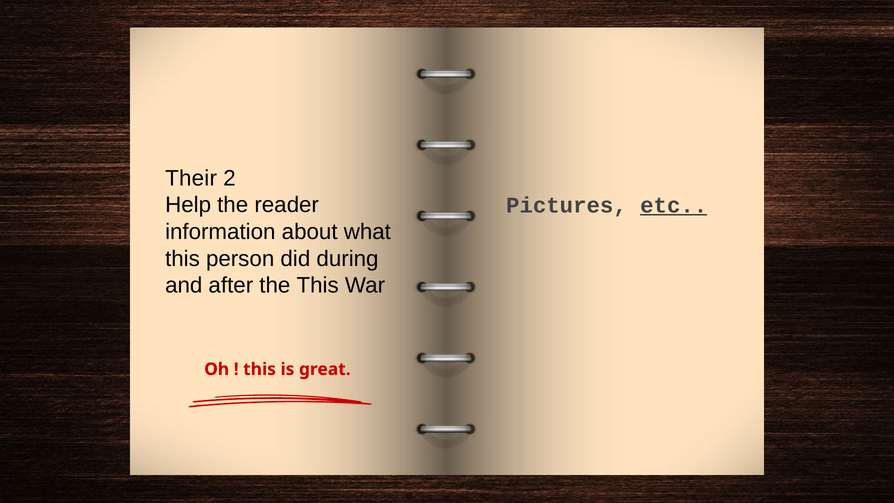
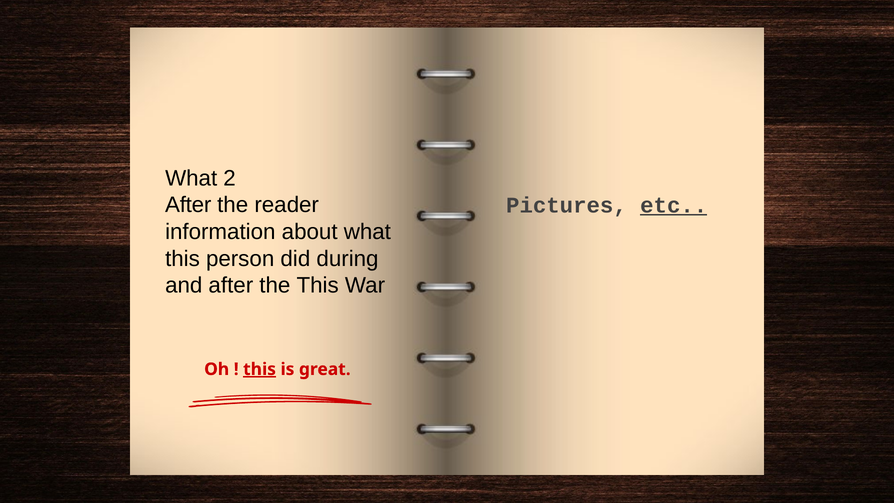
Their: Their -> What (191, 178)
Help: Help -> After (188, 205)
this underline: none -> present (260, 369)
